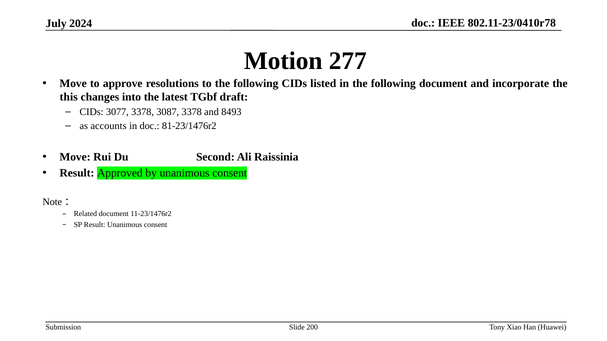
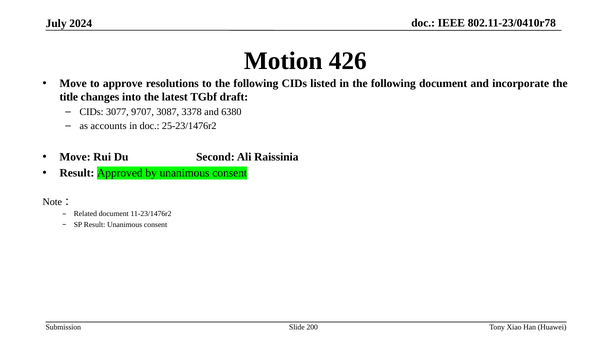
277: 277 -> 426 (348, 61)
this: this -> title (69, 97)
3077 3378: 3378 -> 9707 (143, 112)
8493: 8493 -> 6380 (231, 112)
81-23/1476r2: 81-23/1476r2 -> 25-23/1476r2 (189, 126)
